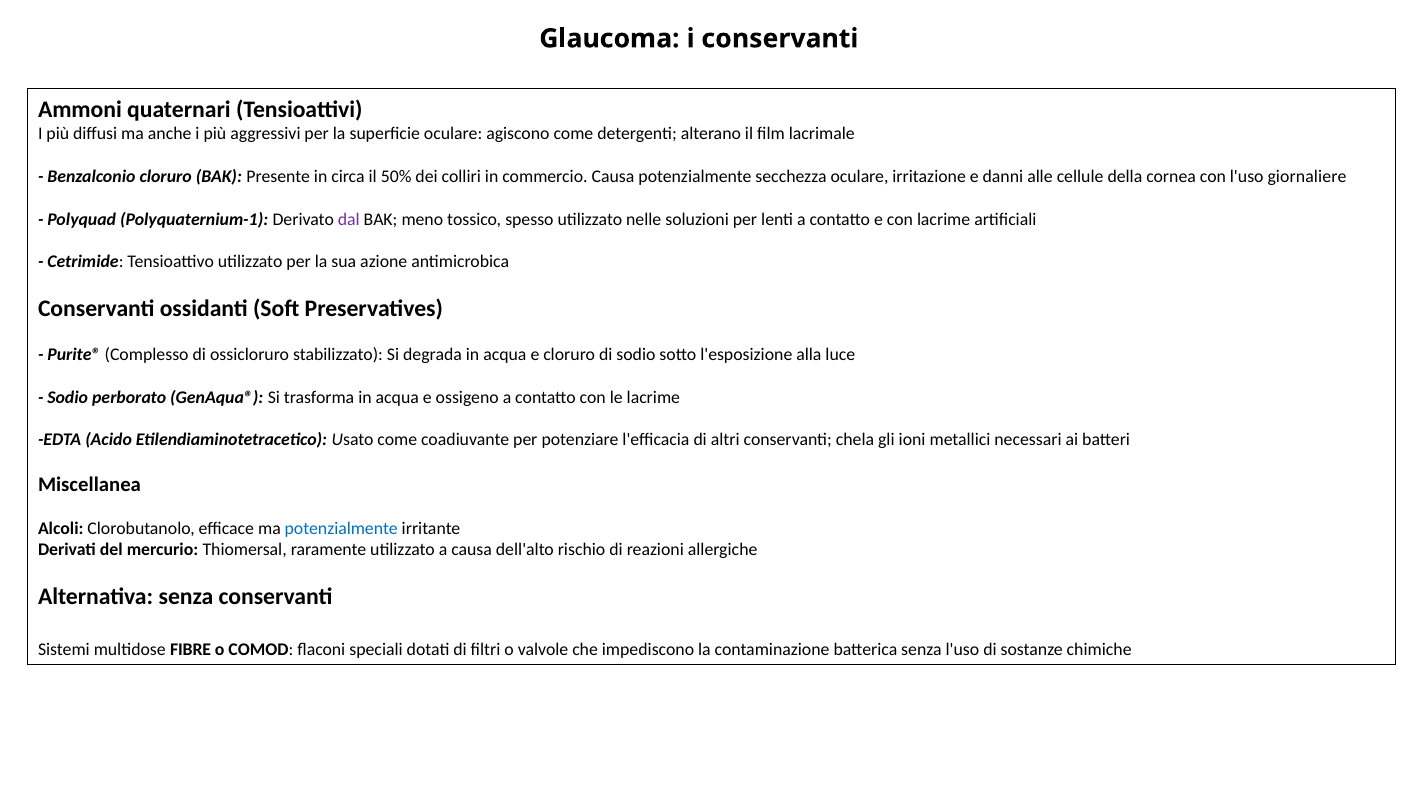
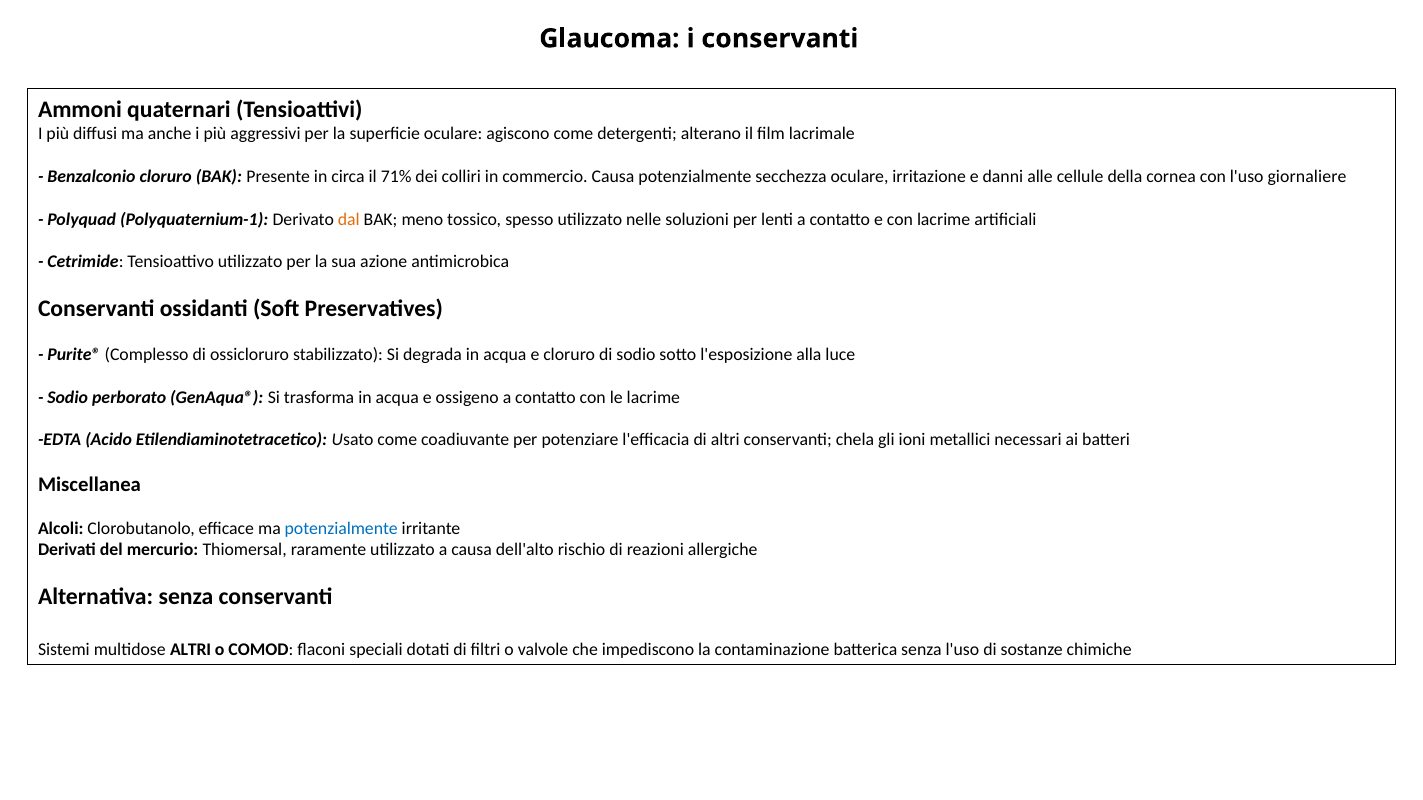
50%: 50% -> 71% (396, 177)
dal colour: purple -> orange (349, 220)
multidose FIBRE: FIBRE -> ALTRI (191, 650)
